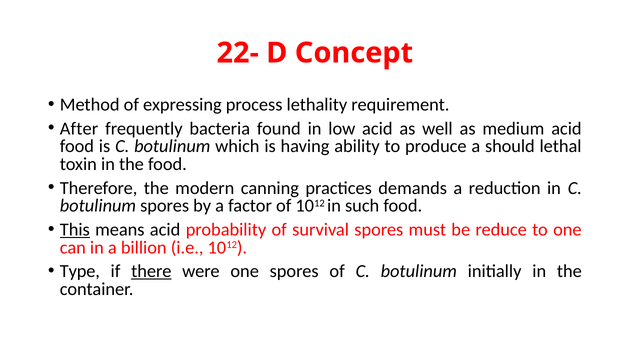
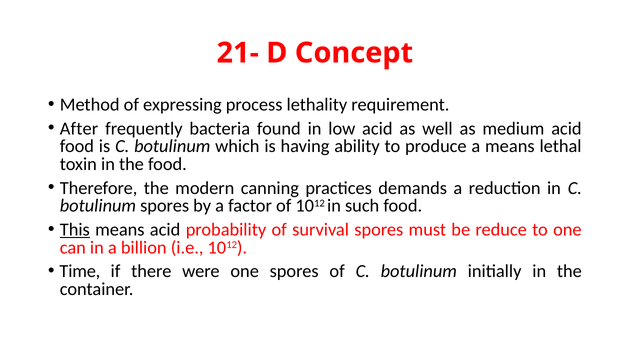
22-: 22- -> 21- (238, 53)
a should: should -> means (510, 147)
Type: Type -> Time (80, 272)
there underline: present -> none (151, 272)
